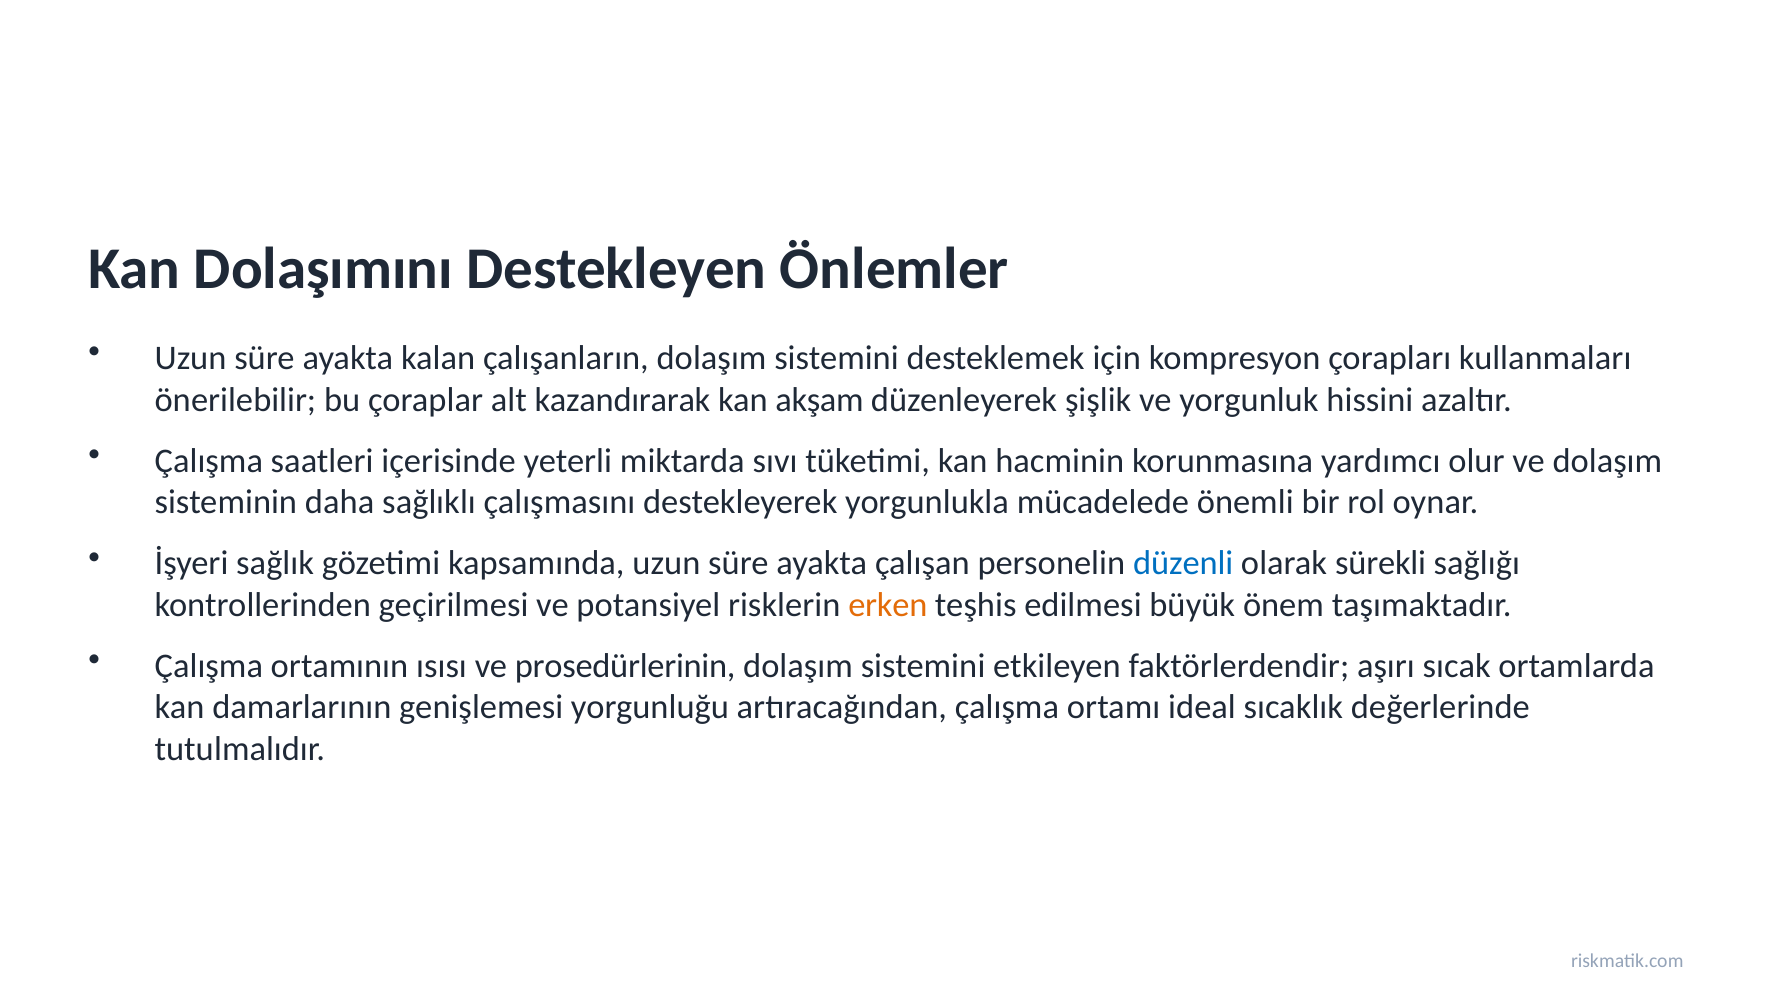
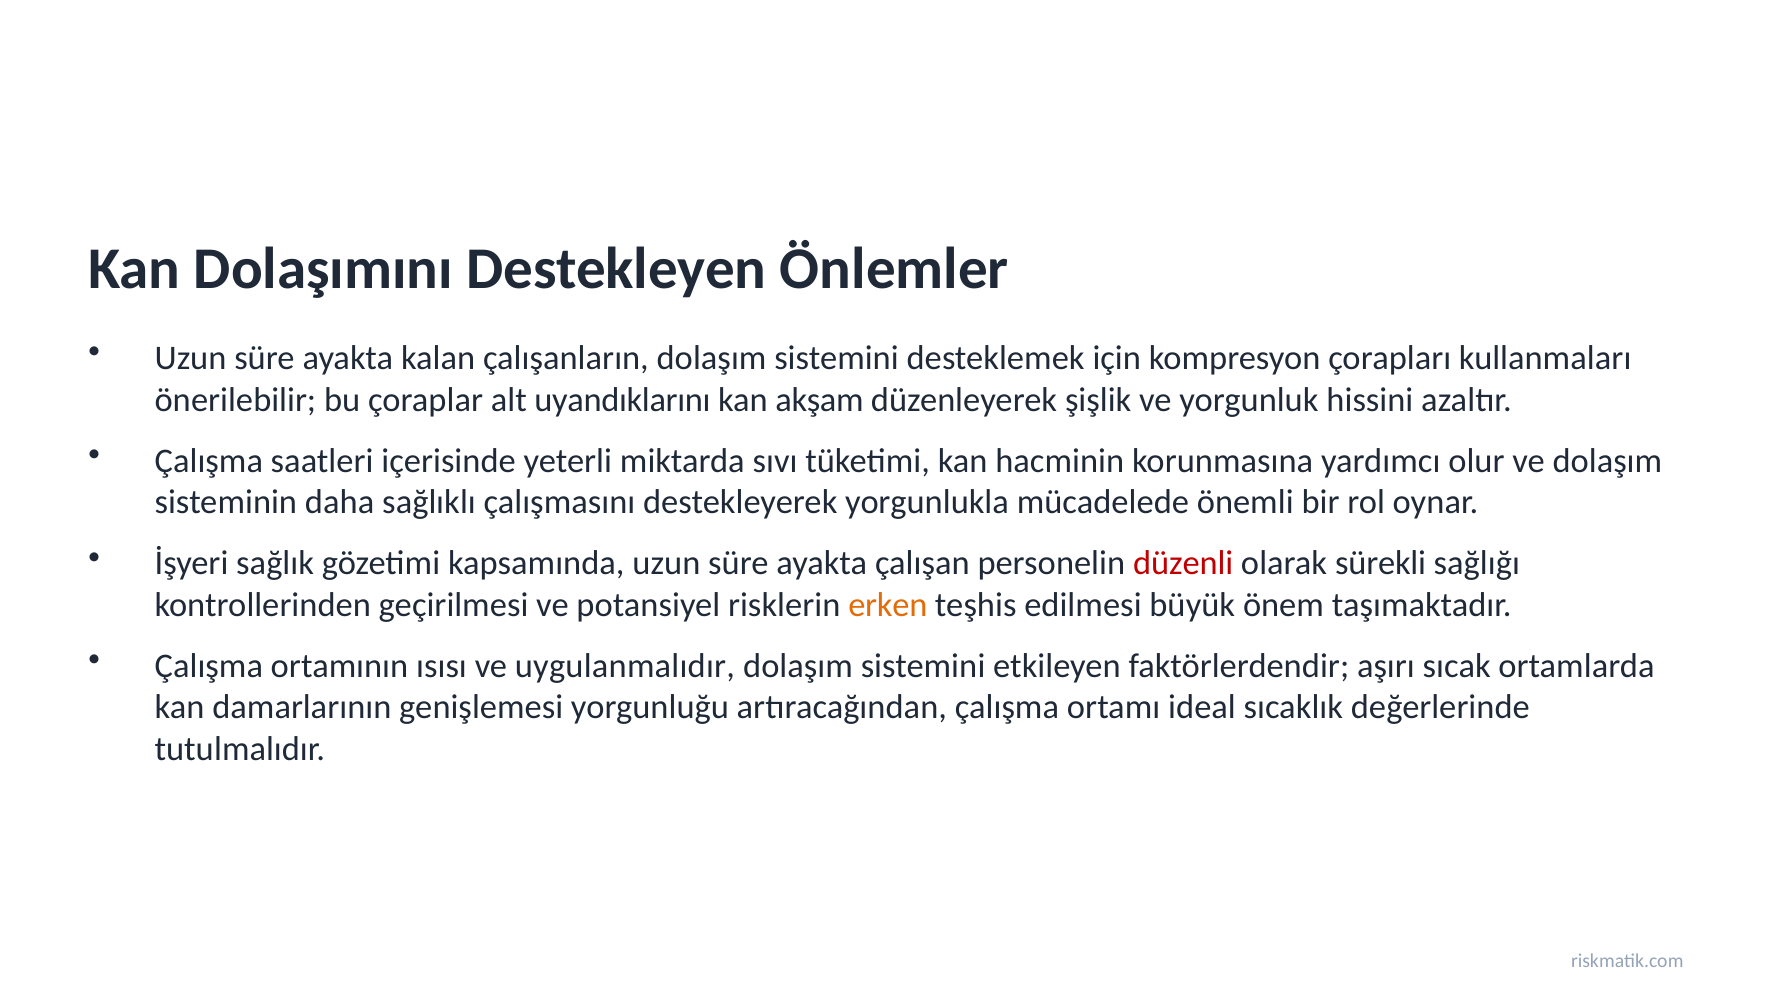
kazandırarak: kazandırarak -> uyandıklarını (623, 400)
düzenli colour: blue -> red (1183, 563)
prosedürlerinin: prosedürlerinin -> uygulanmalıdır (625, 666)
